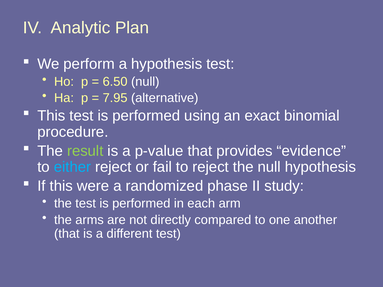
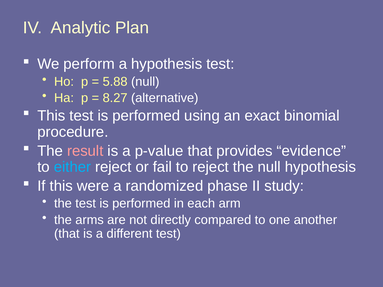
6.50: 6.50 -> 5.88 (115, 82)
7.95: 7.95 -> 8.27 (115, 98)
result colour: light green -> pink (85, 151)
